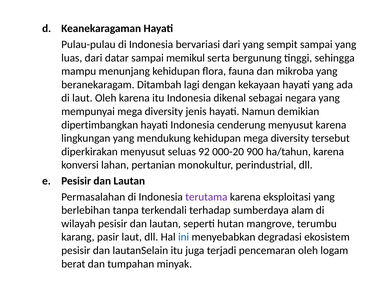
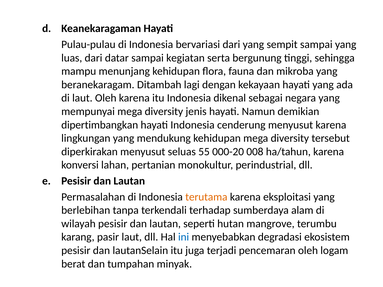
memikul: memikul -> kegiatan (185, 58)
92: 92 -> 55 (204, 152)
900: 900 -> 008 (255, 152)
terutama colour: purple -> orange (206, 197)
